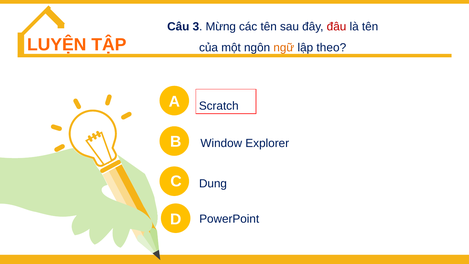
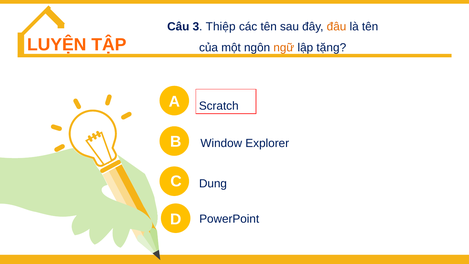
Mừng: Mừng -> Thiệp (221, 27)
đâu colour: red -> orange (337, 27)
theo: theo -> tặng (331, 48)
